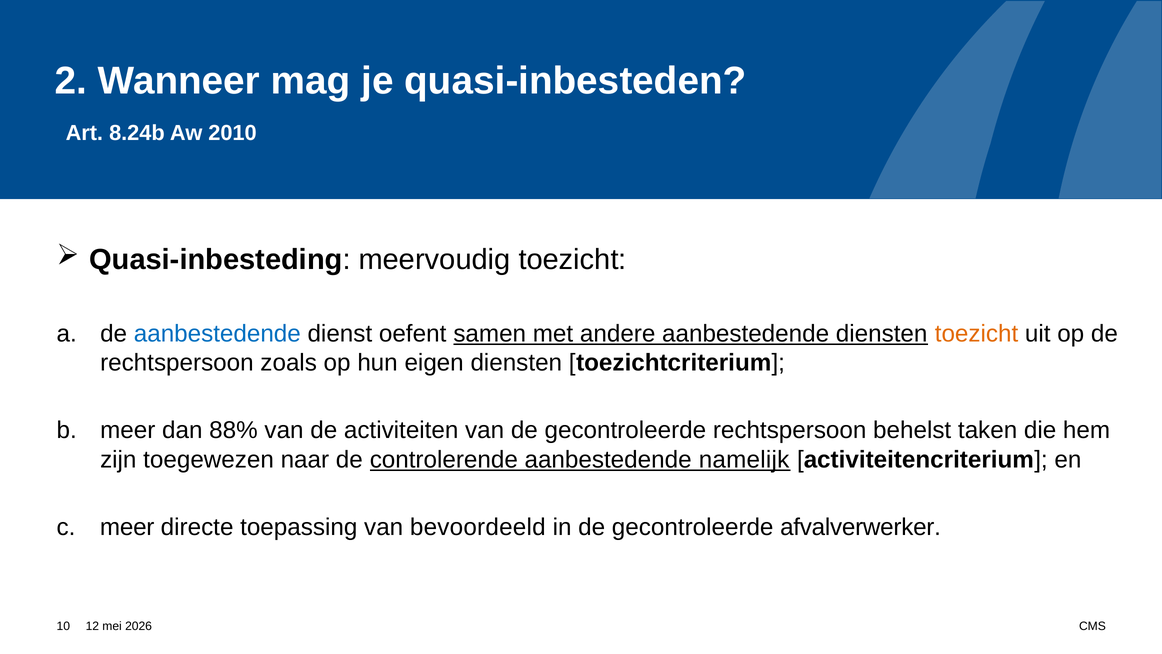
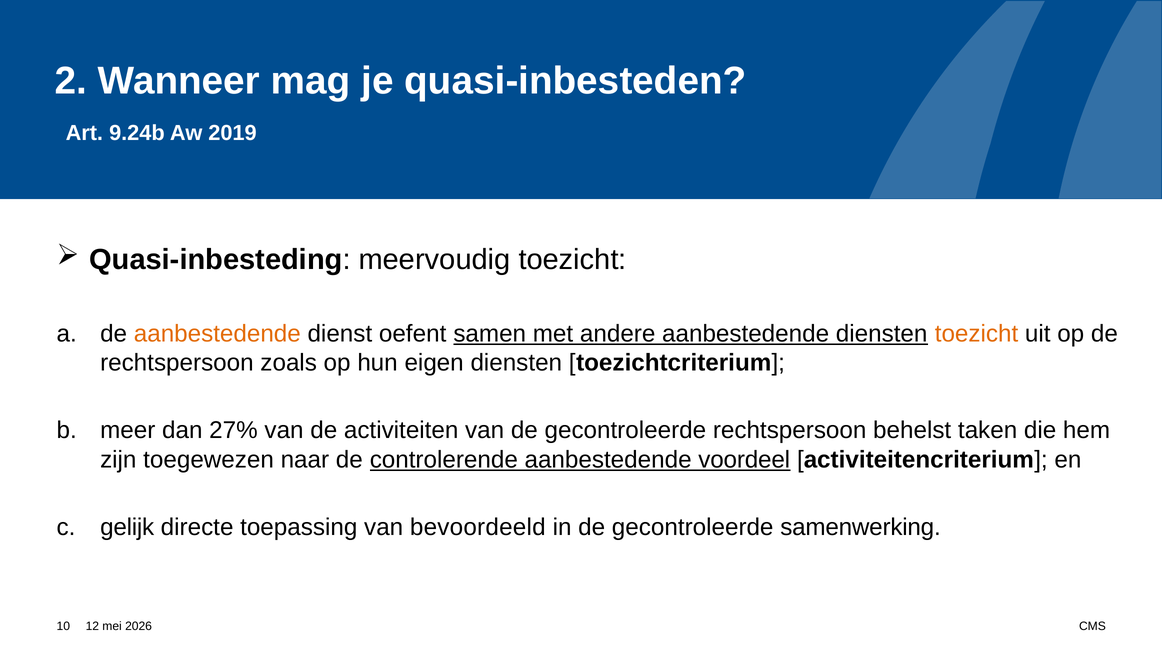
8.24b: 8.24b -> 9.24b (137, 133)
2010: 2010 -> 2019 (232, 133)
aanbestedende colour: blue -> orange (217, 333)
88%: 88% -> 27% (233, 430)
namelijk: namelijk -> voordeel (744, 459)
meer: meer -> gelijk (127, 527)
afvalverwerker: afvalverwerker -> samenwerking (860, 527)
